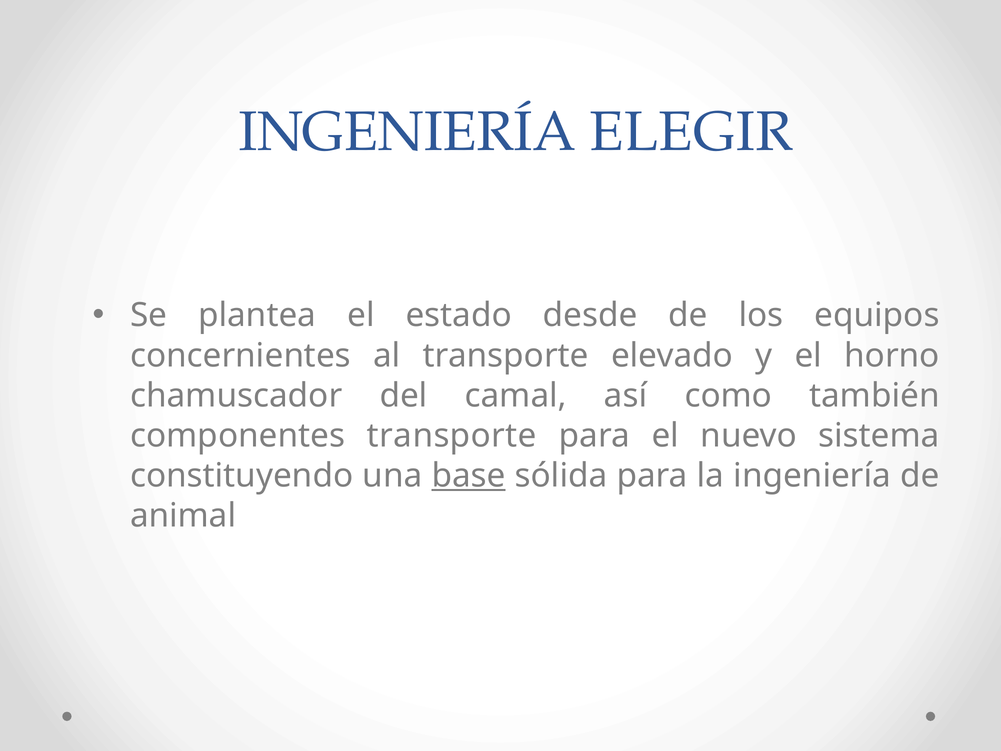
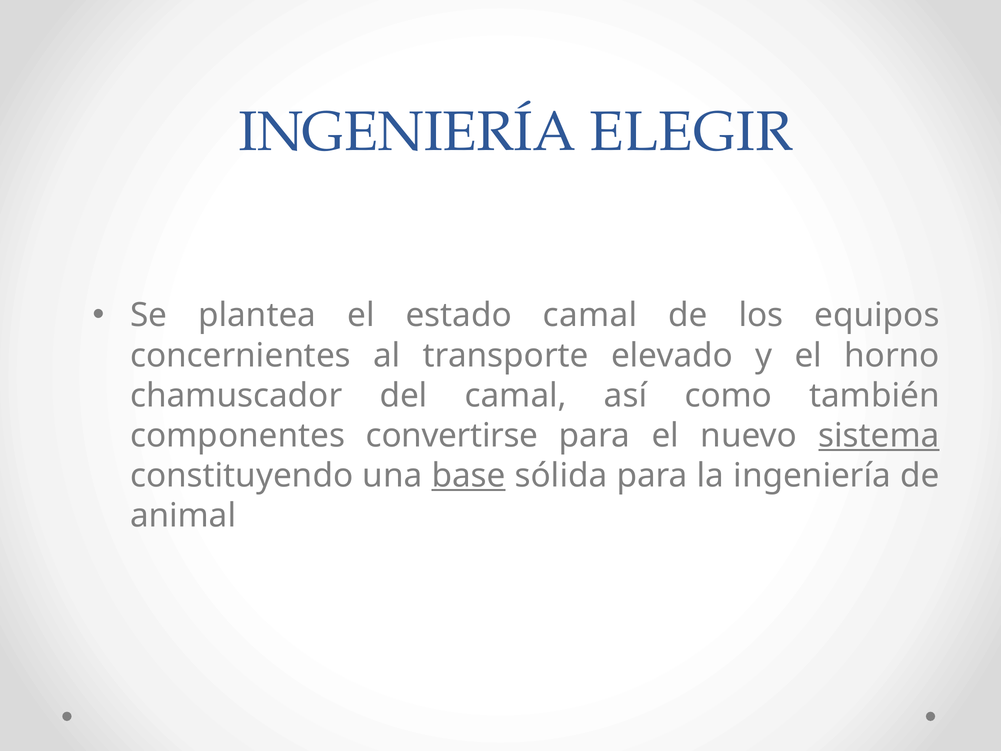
estado desde: desde -> camal (590, 315)
componentes transporte: transporte -> convertirse (452, 435)
sistema underline: none -> present (879, 435)
